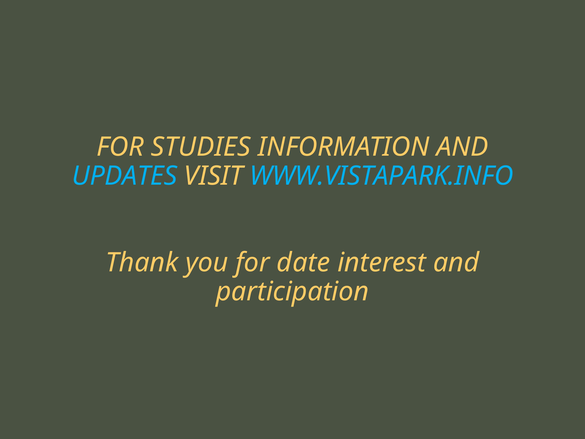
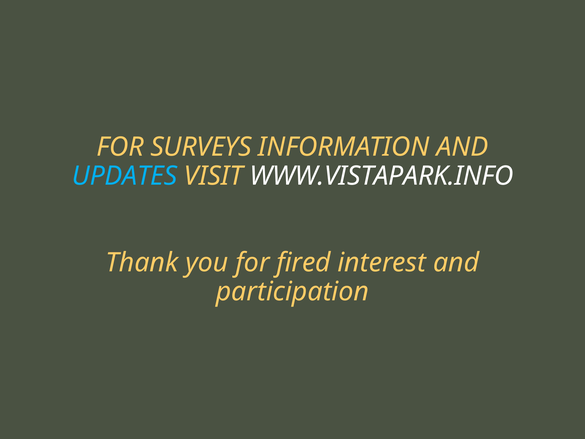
STUDIES: STUDIES -> SURVEYS (201, 147)
WWW.VISTAPARK.INFO colour: light blue -> white (381, 176)
date: date -> fired (304, 263)
